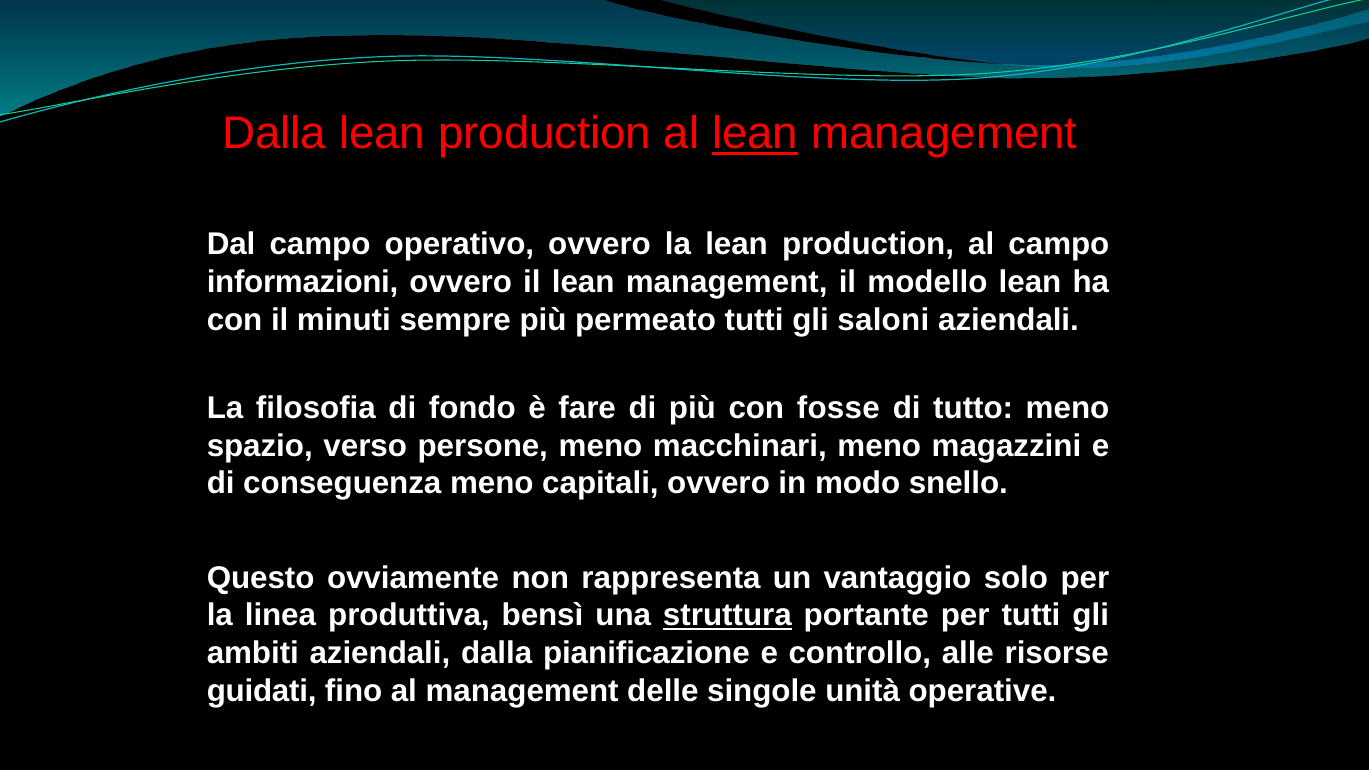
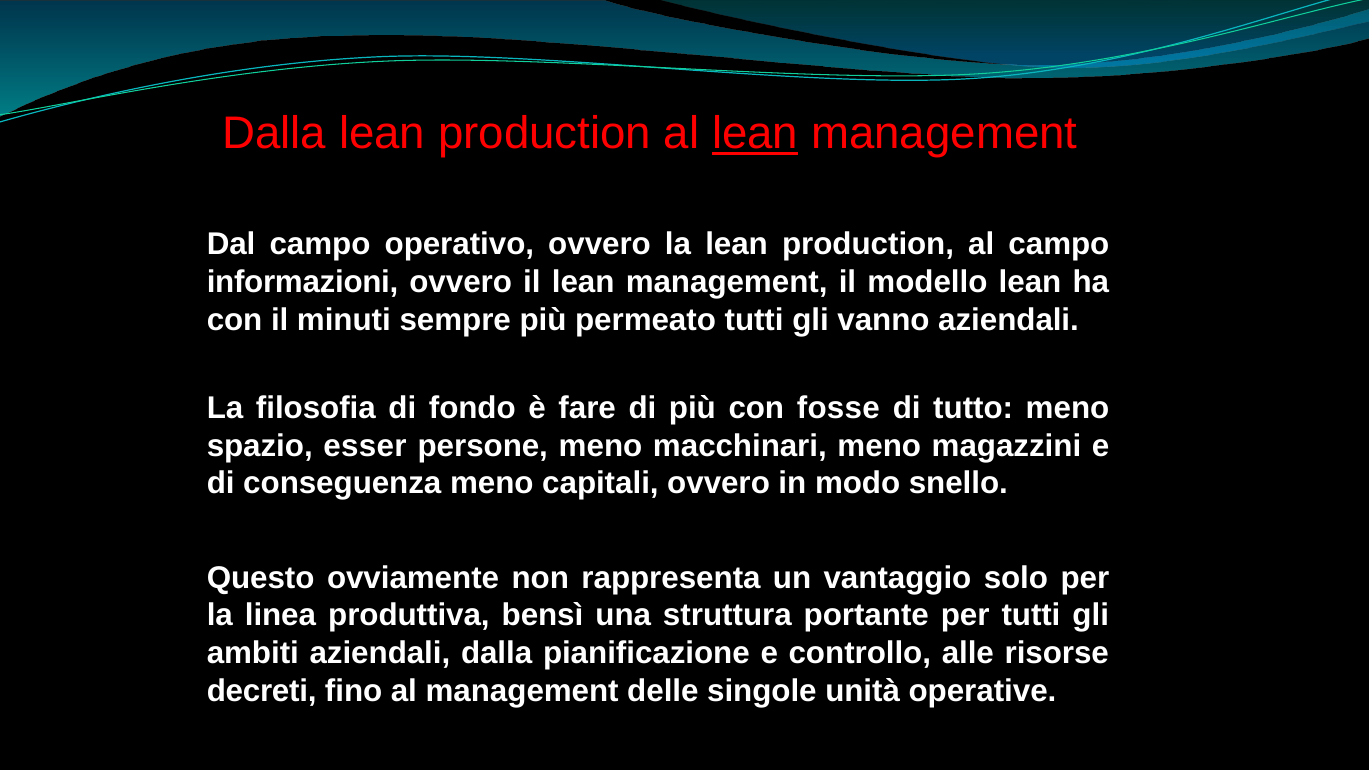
saloni: saloni -> vanno (883, 320)
verso: verso -> esser (365, 446)
struttura underline: present -> none (727, 616)
guidati: guidati -> decreti (262, 691)
